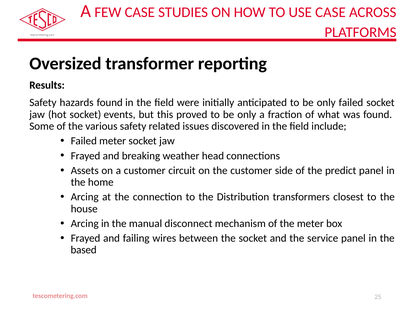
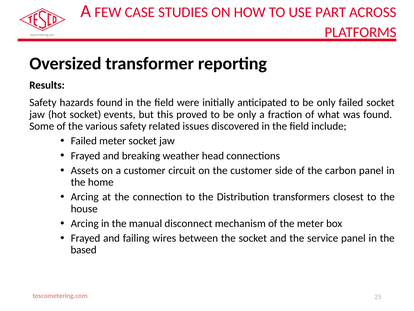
USE CASE: CASE -> PART (331, 12)
predict: predict -> carbon (341, 170)
